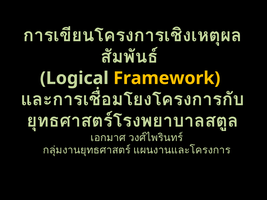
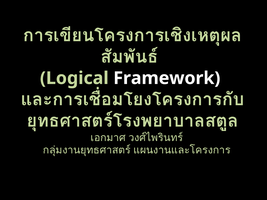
Framework colour: yellow -> white (167, 78)
